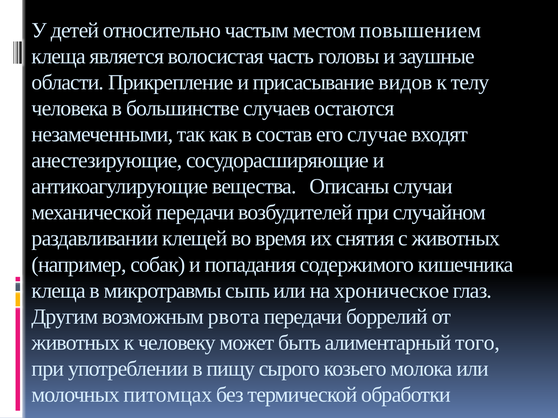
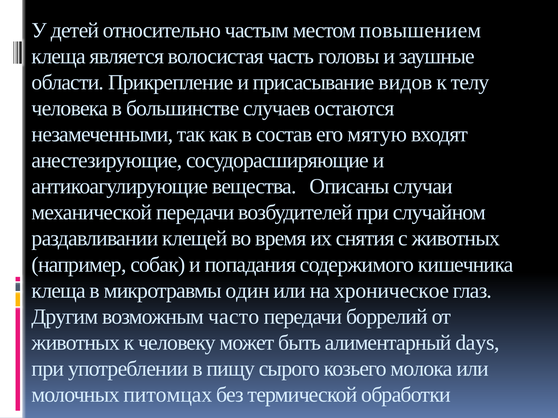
случае: случае -> мятую (377, 135)
сыпь: сыпь -> один (248, 291)
рвота: рвота -> часто (234, 317)
того: того -> days (478, 343)
